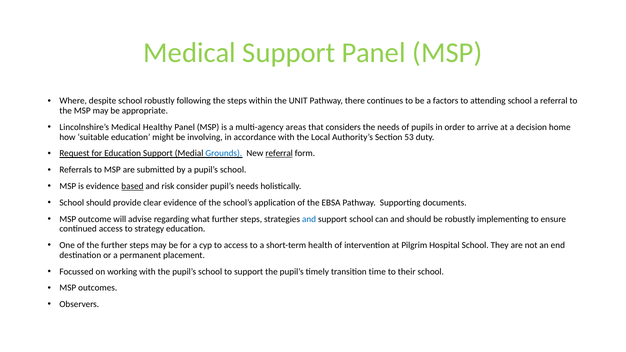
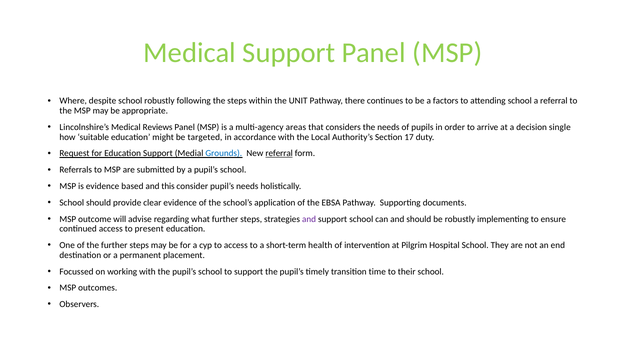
Healthy: Healthy -> Reviews (158, 127)
home: home -> single (560, 127)
involving: involving -> targeted (205, 137)
53: 53 -> 17 (409, 137)
based underline: present -> none (132, 186)
risk: risk -> this (168, 186)
and colour: blue -> purple (309, 219)
strategy: strategy -> present (149, 229)
